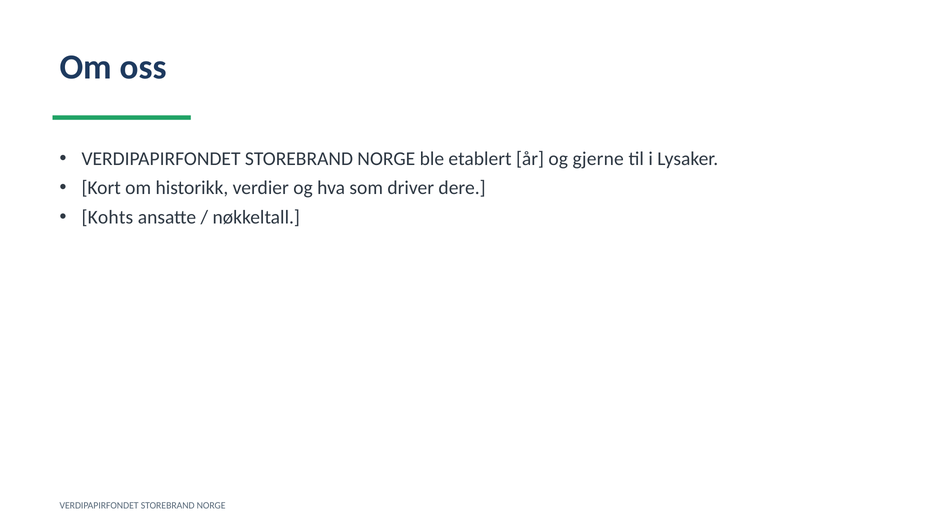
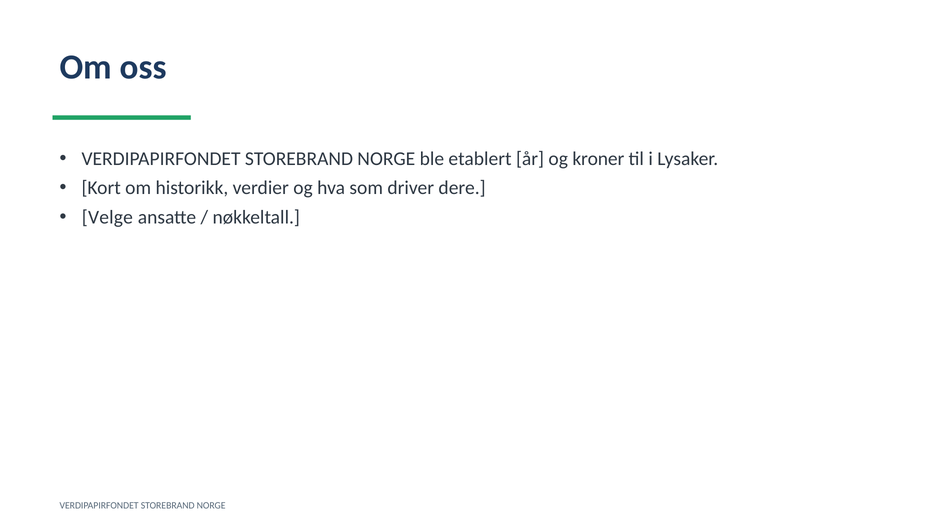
gjerne: gjerne -> kroner (598, 159)
Kohts: Kohts -> Velge (107, 217)
